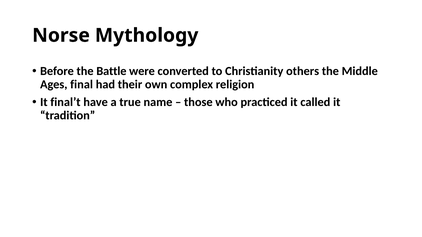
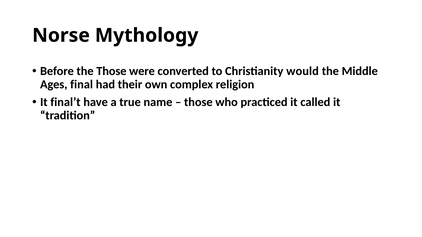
the Battle: Battle -> Those (111, 71)
others: others -> would (303, 71)
